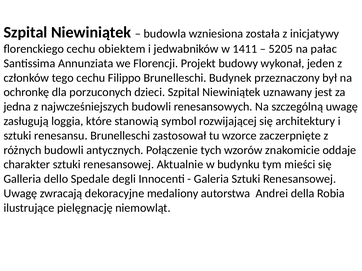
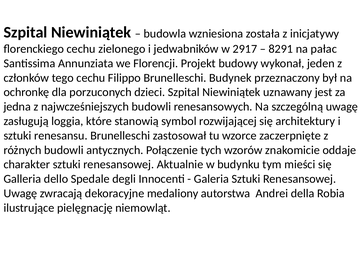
obiektem: obiektem -> zielonego (122, 49)
1411: 1411 -> 2917 (245, 49)
5205: 5205 -> 8291 (281, 49)
